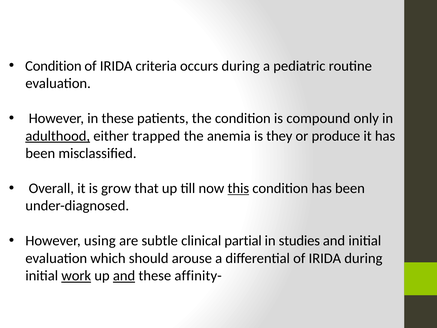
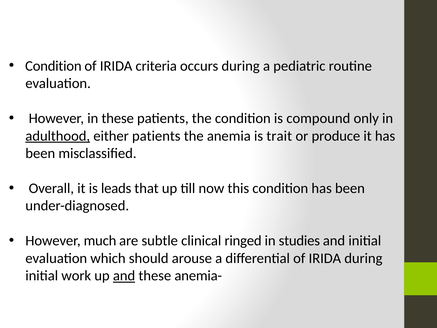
either trapped: trapped -> patients (156, 136)
they: they -> trait (279, 136)
grow: grow -> leads (116, 188)
this underline: present -> none (238, 188)
using: using -> much (100, 241)
partial: partial -> ringed (243, 241)
work underline: present -> none (76, 276)
affinity-: affinity- -> anemia- (198, 276)
